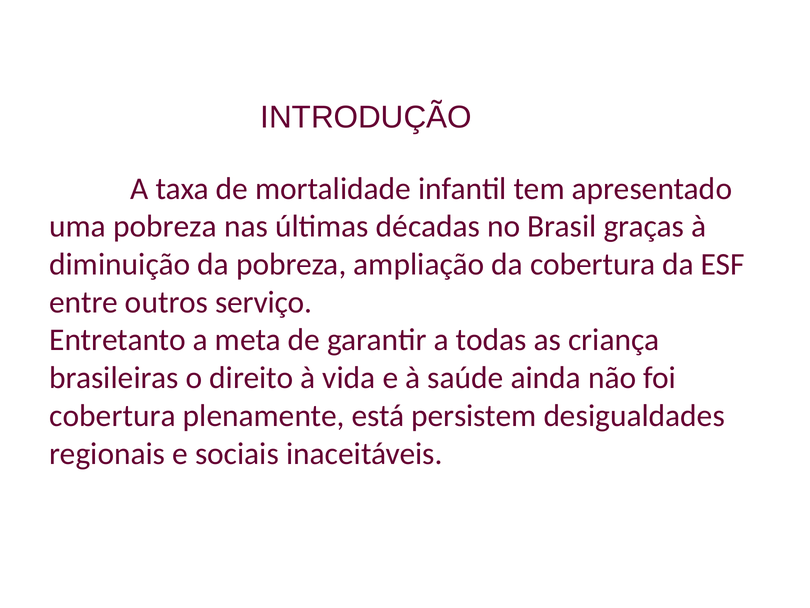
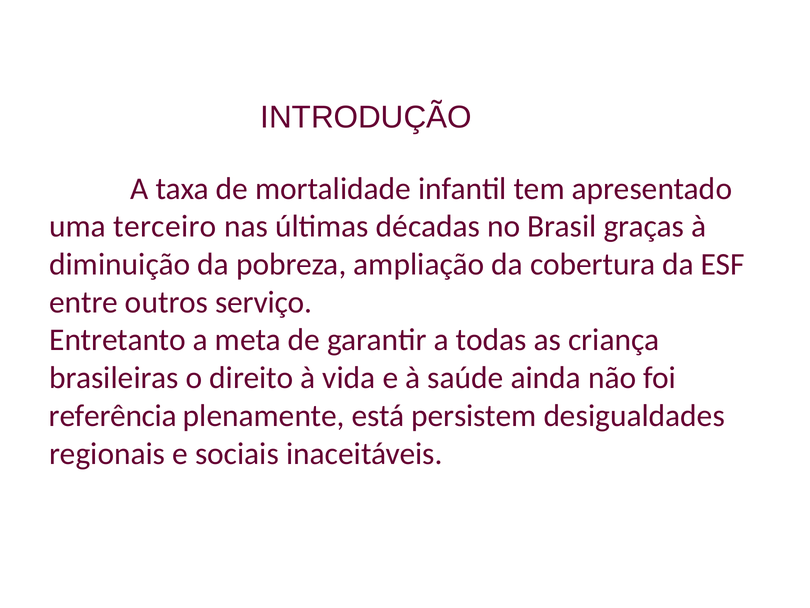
uma pobreza: pobreza -> terceiro (165, 226)
cobertura: cobertura -> referência (113, 415)
